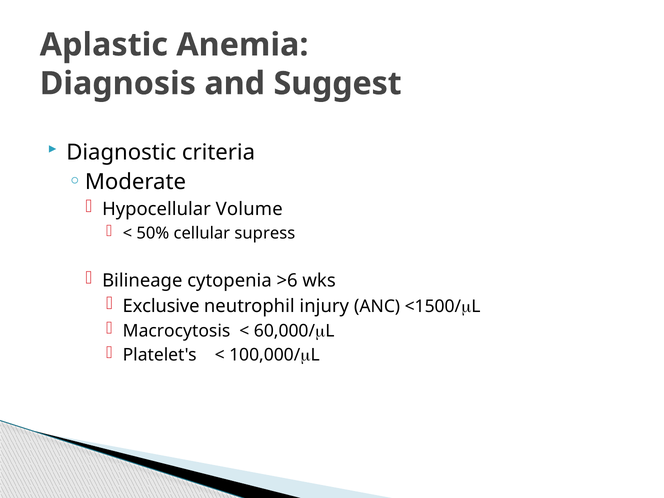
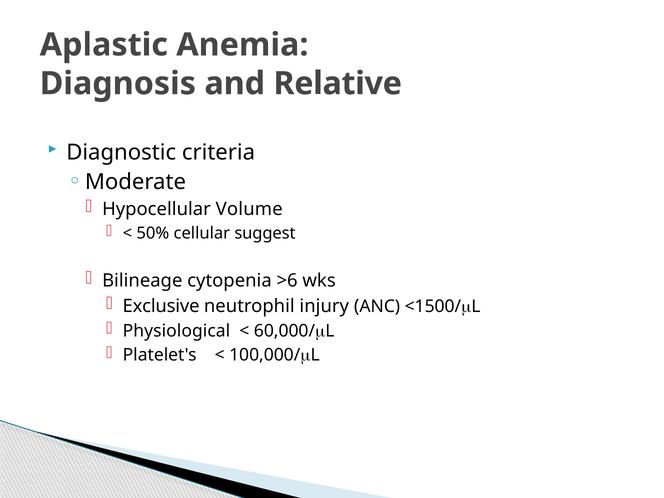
Suggest: Suggest -> Relative (338, 84)
supress: supress -> suggest (265, 233)
Macrocytosis: Macrocytosis -> Physiological (176, 331)
